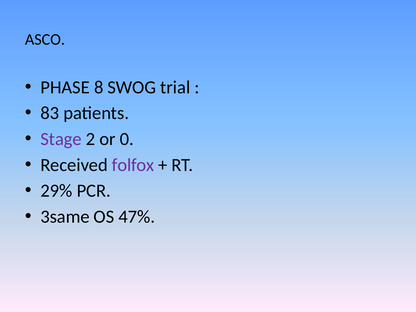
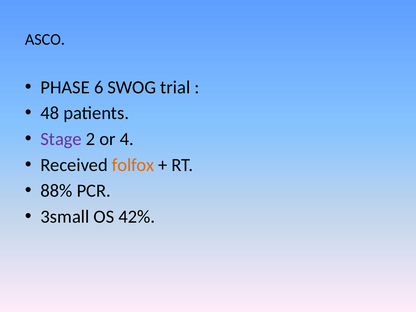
8: 8 -> 6 (99, 87)
83: 83 -> 48 (50, 113)
0: 0 -> 4 (127, 139)
folfox colour: purple -> orange (133, 165)
29%: 29% -> 88% (57, 191)
3same: 3same -> 3small (65, 217)
47%: 47% -> 42% (137, 217)
